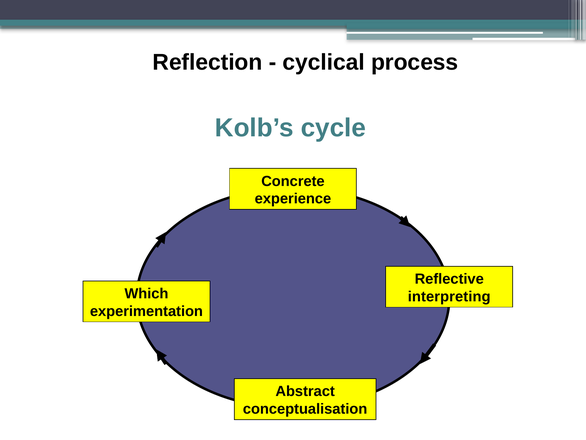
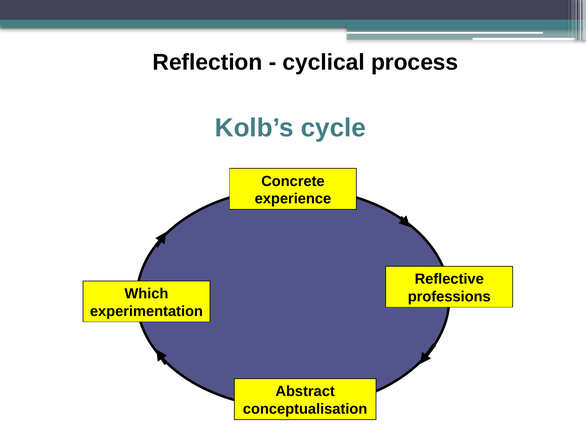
interpreting: interpreting -> professions (449, 296)
